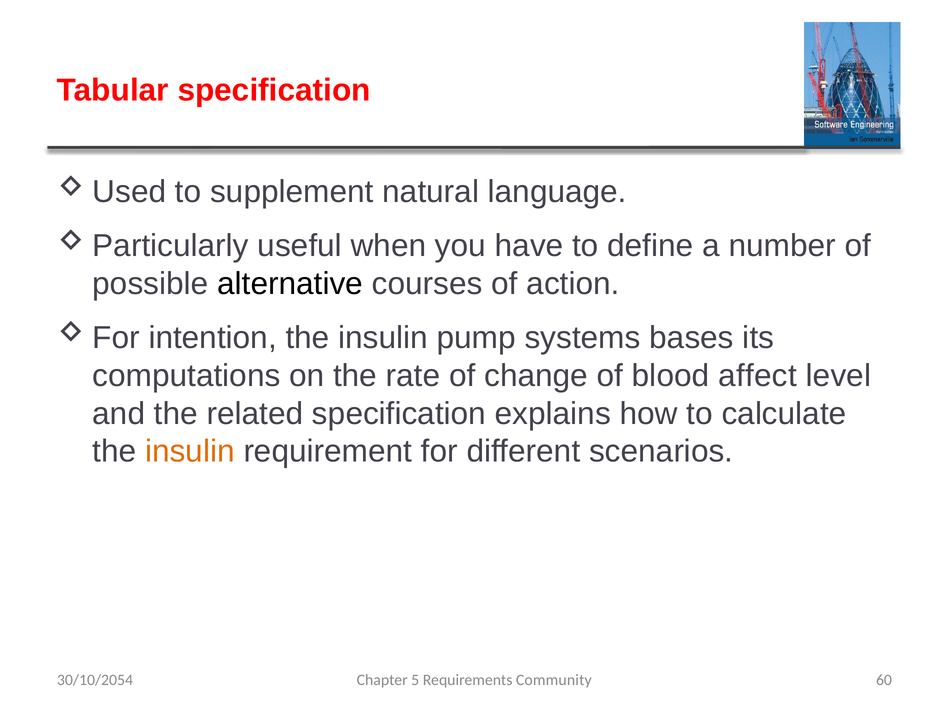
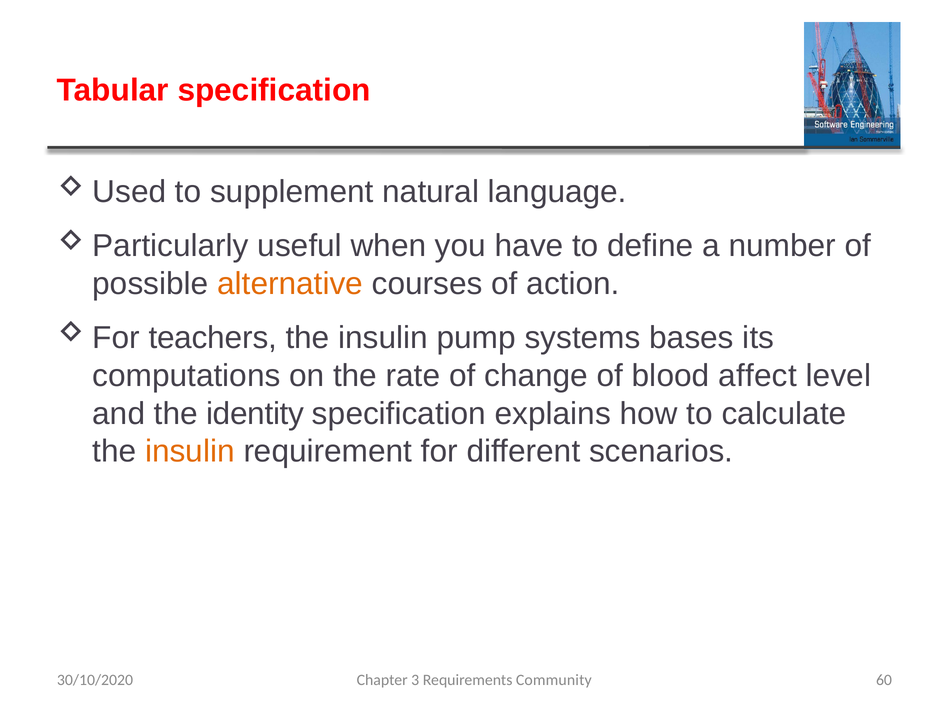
alternative colour: black -> orange (290, 284)
intention: intention -> teachers (213, 338)
related: related -> identity (255, 413)
30/10/2054: 30/10/2054 -> 30/10/2020 (95, 680)
5: 5 -> 3 (415, 680)
